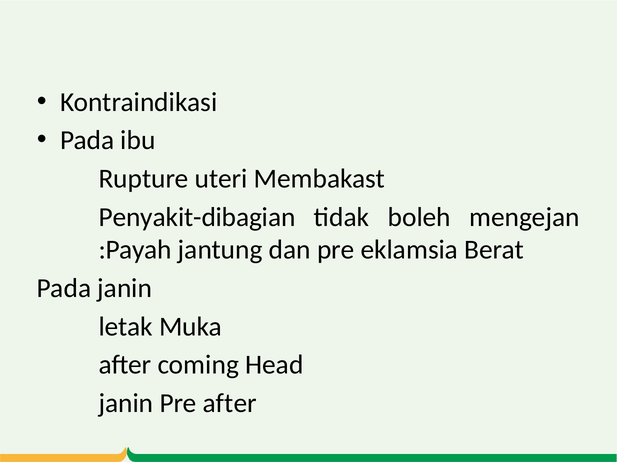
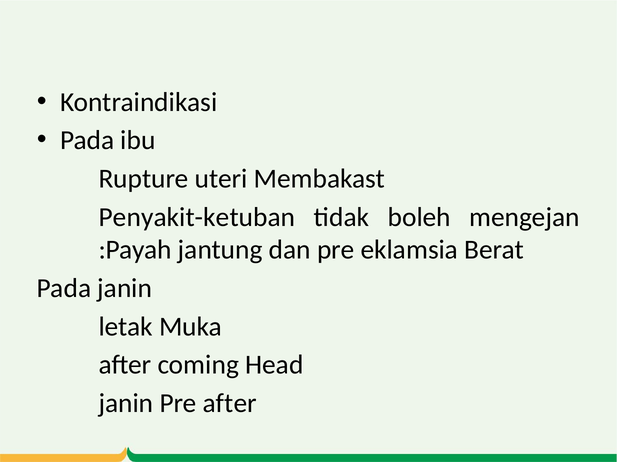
Penyakit-dibagian: Penyakit-dibagian -> Penyakit-ketuban (197, 217)
